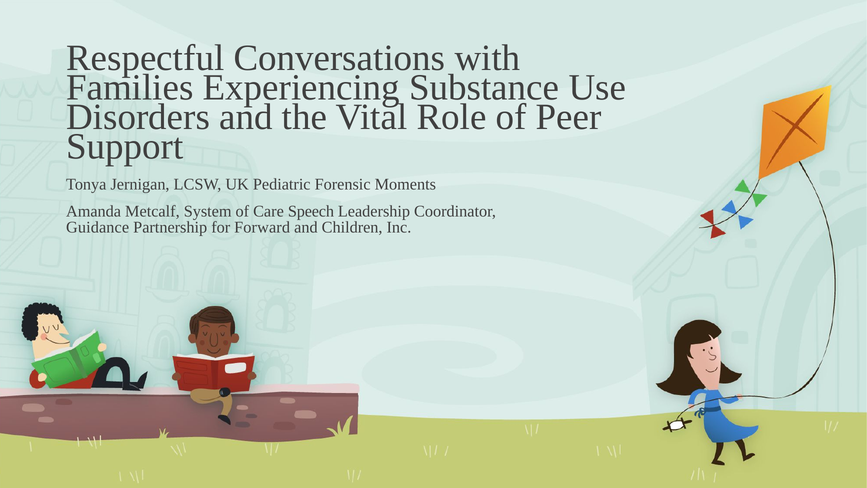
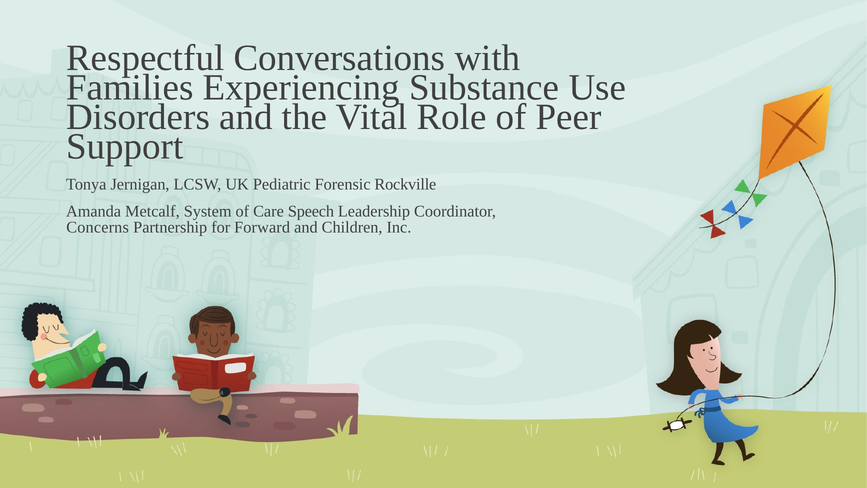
Moments: Moments -> Rockville (405, 184)
Guidance: Guidance -> Concerns (98, 227)
